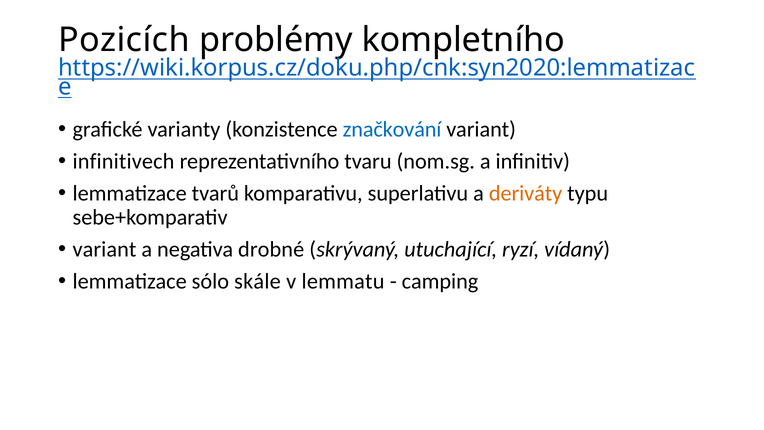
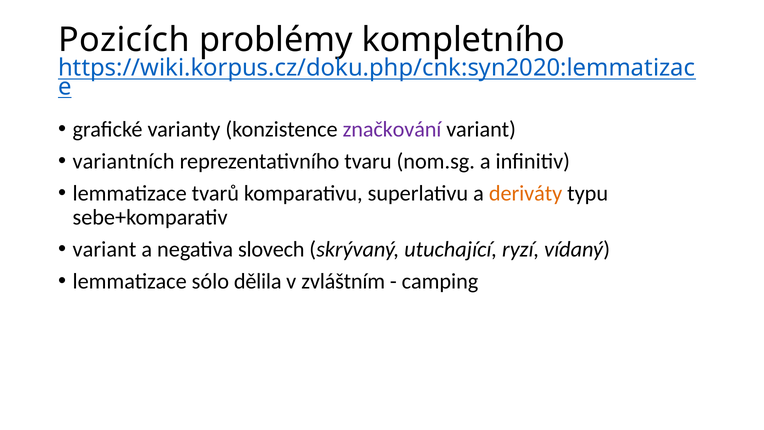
značkování colour: blue -> purple (392, 129)
infinitivech: infinitivech -> variantních (124, 161)
drobné: drobné -> slovech (271, 249)
skále: skále -> dělila (258, 281)
lemmatu: lemmatu -> zvláštním (343, 281)
